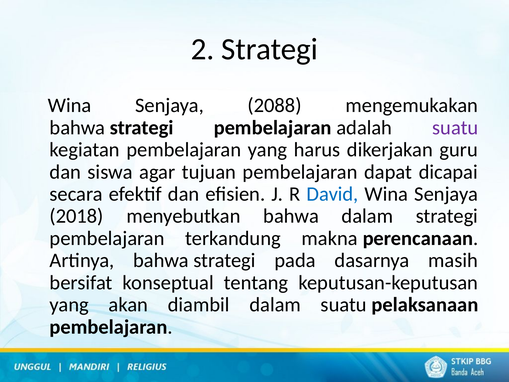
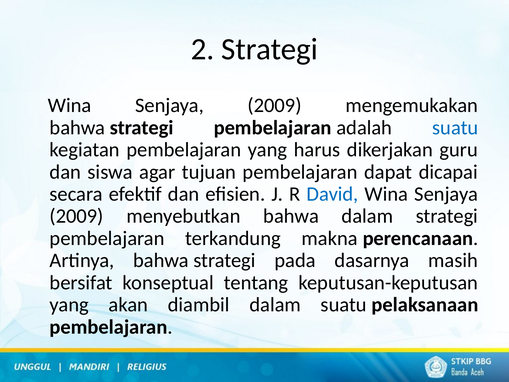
2088: 2088 -> 2009 (275, 105)
suatu colour: purple -> blue (455, 127)
2018: 2018 -> 2009 (77, 216)
